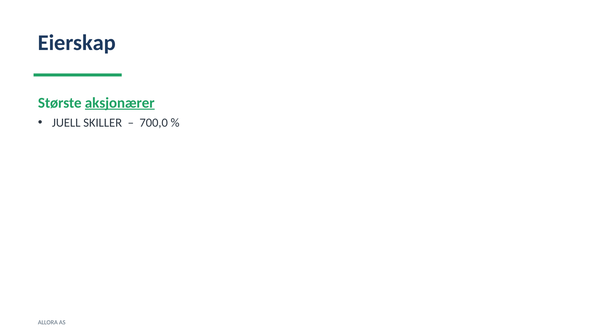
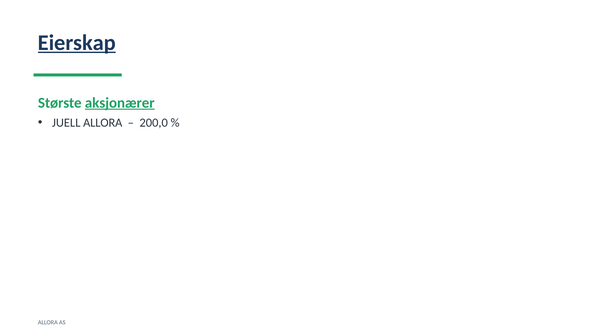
Eierskap underline: none -> present (77, 43)
JUELL SKILLER: SKILLER -> ALLORA (103, 123)
700,0: 700,0 -> 200,0 (154, 123)
